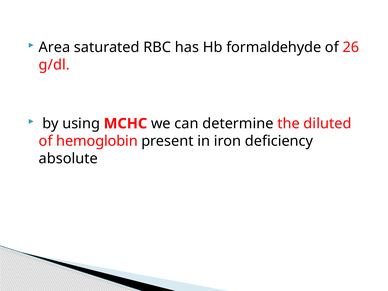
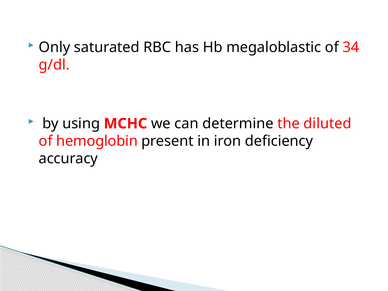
Area: Area -> Only (54, 47)
formaldehyde: formaldehyde -> megaloblastic (274, 47)
26: 26 -> 34 (351, 47)
absolute: absolute -> accuracy (68, 159)
